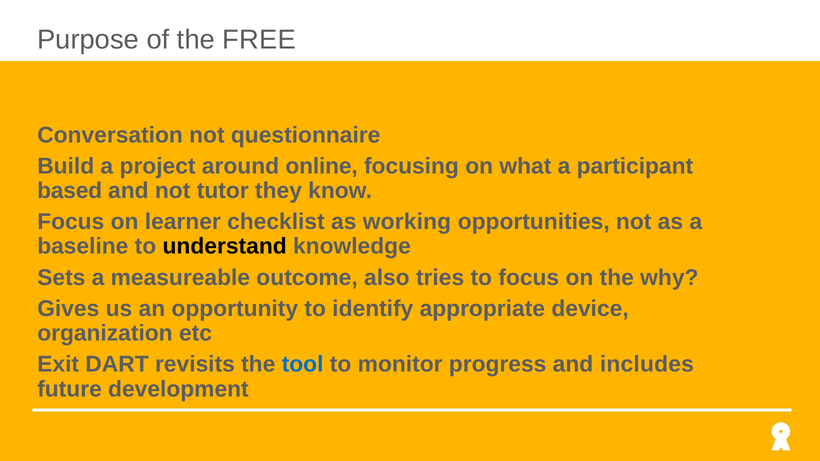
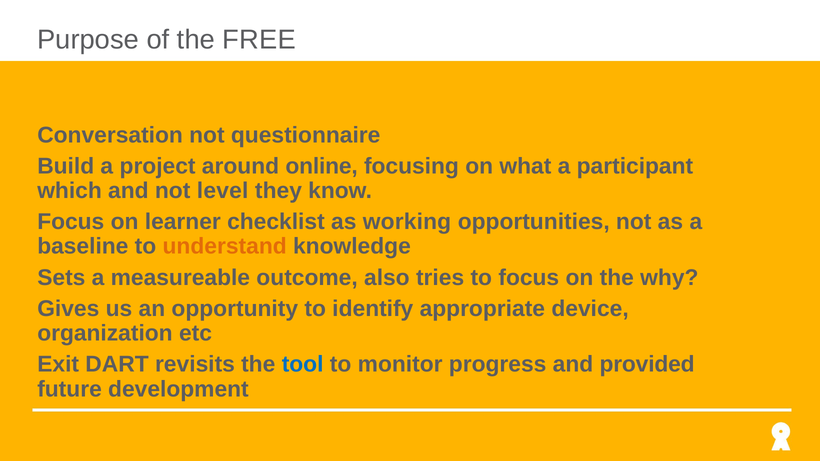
based: based -> which (70, 191)
tutor: tutor -> level (223, 191)
understand colour: black -> orange (225, 247)
includes: includes -> provided (647, 365)
